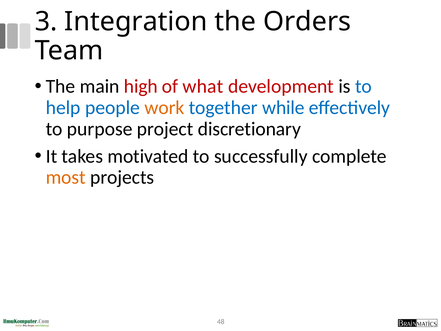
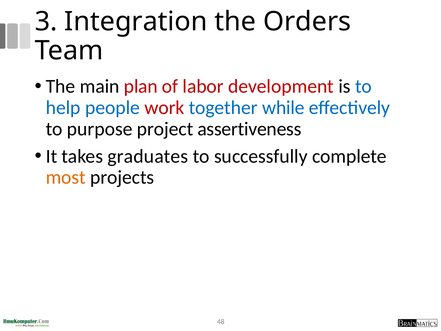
high: high -> plan (141, 86)
what: what -> labor (203, 86)
work colour: orange -> red (164, 108)
discretionary: discretionary -> assertiveness (249, 129)
motivated: motivated -> graduates (148, 156)
